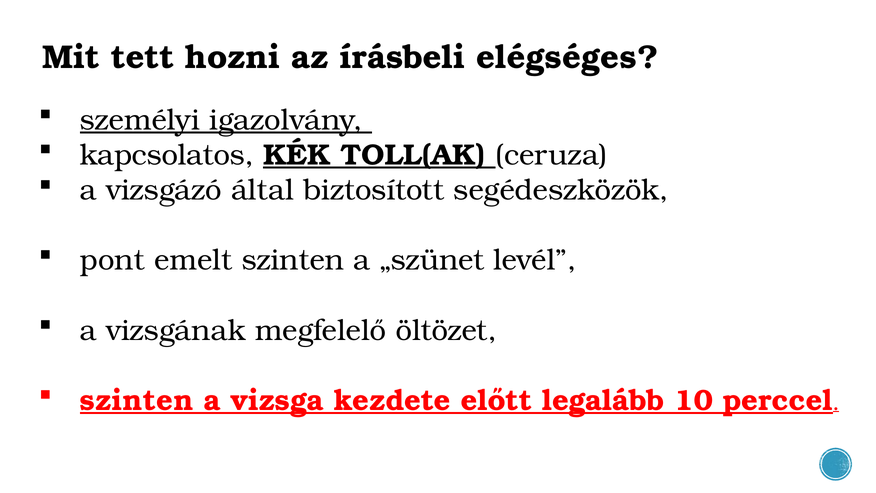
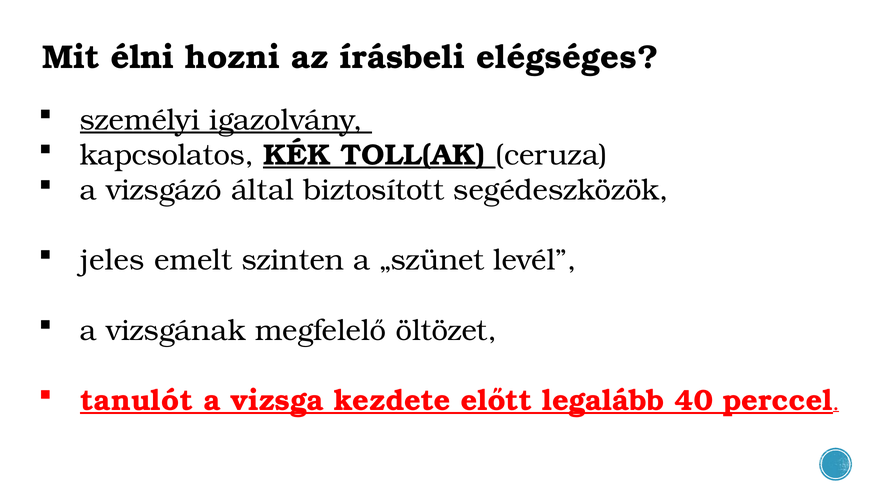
tett: tett -> élni (143, 57)
pont: pont -> jeles (112, 260)
szinten: szinten -> tanulót (137, 400)
10: 10 -> 40 (694, 400)
